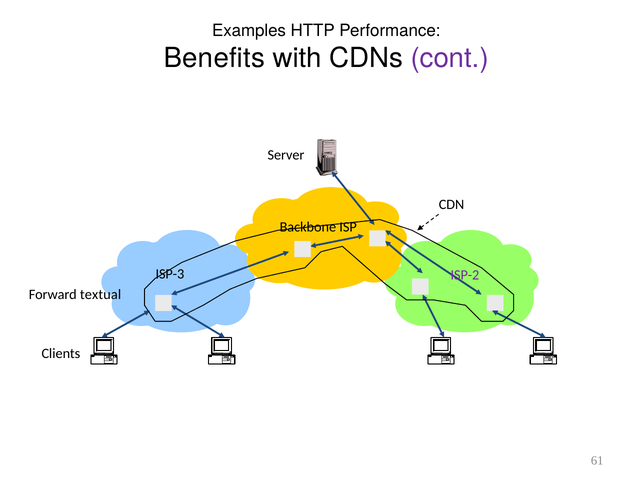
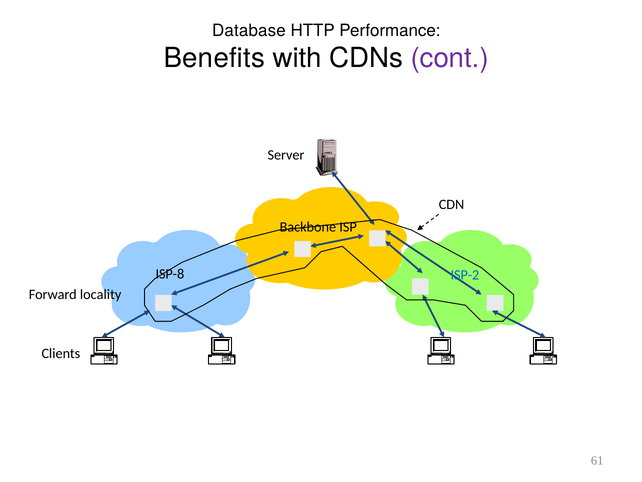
Examples: Examples -> Database (249, 31)
ISP-3: ISP-3 -> ISP-8 (170, 274)
ISP-2 colour: purple -> blue (465, 275)
textual: textual -> locality (101, 294)
